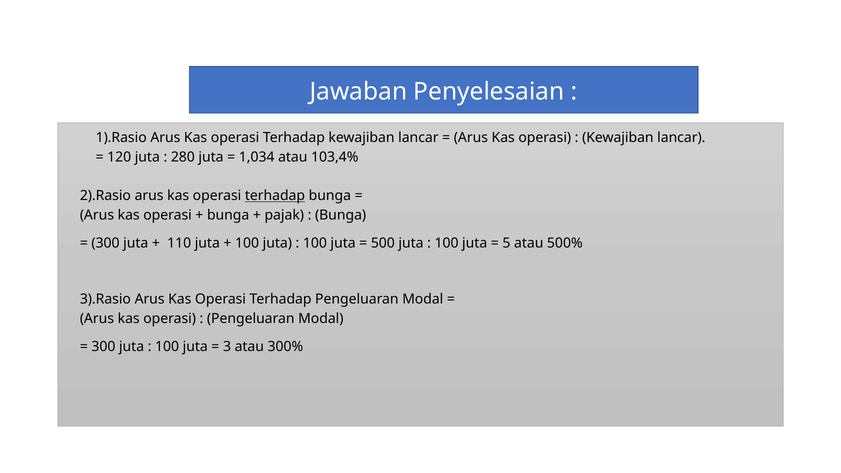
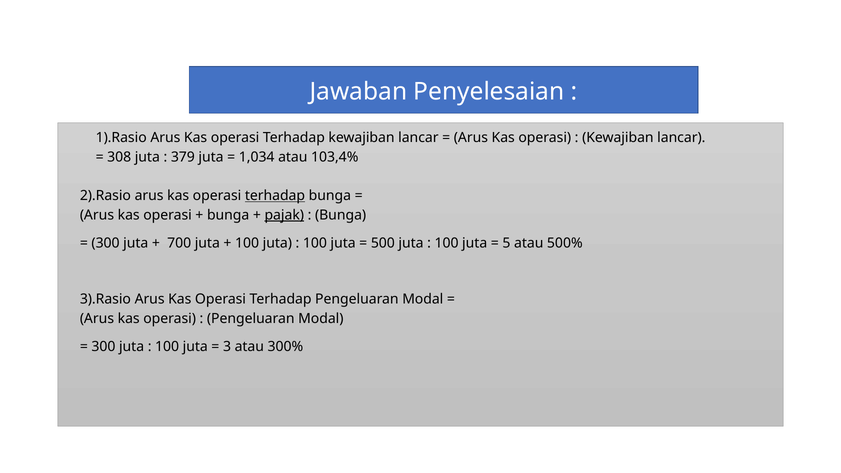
120: 120 -> 308 (119, 157)
280: 280 -> 379 (183, 157)
pajak underline: none -> present (284, 215)
110: 110 -> 700 (179, 243)
